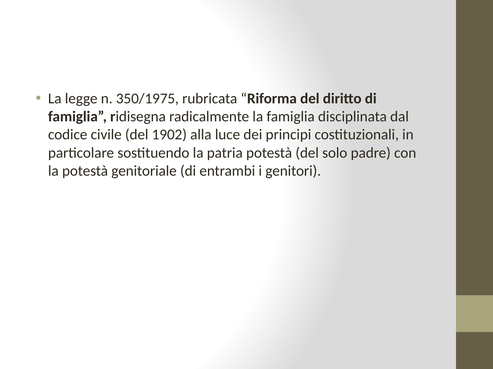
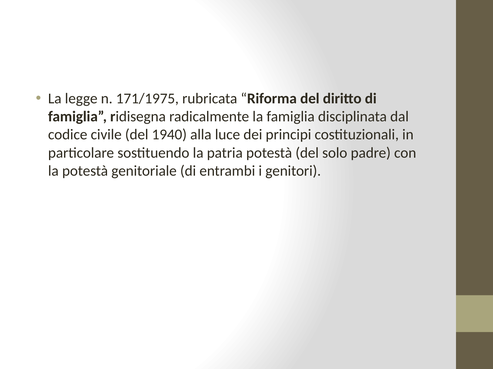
350/1975: 350/1975 -> 171/1975 (147, 99)
1902: 1902 -> 1940 (169, 135)
